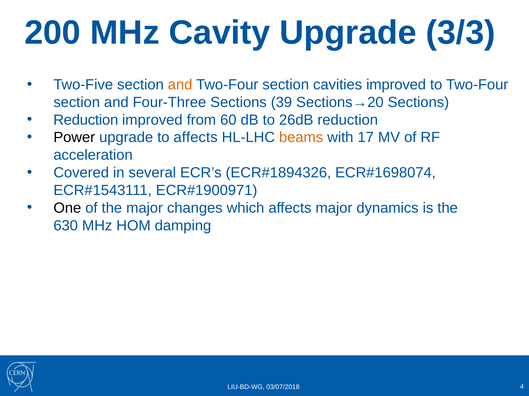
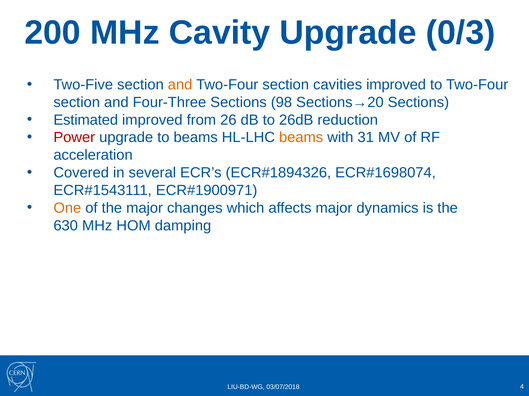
3/3: 3/3 -> 0/3 (461, 33)
39: 39 -> 98 (281, 102)
Reduction: Reduction -> Estimated (86, 120)
60: 60 -> 26 (228, 120)
Power colour: black -> red (74, 138)
to affects: affects -> beams (196, 138)
17: 17 -> 31 (366, 138)
One colour: black -> orange (67, 208)
